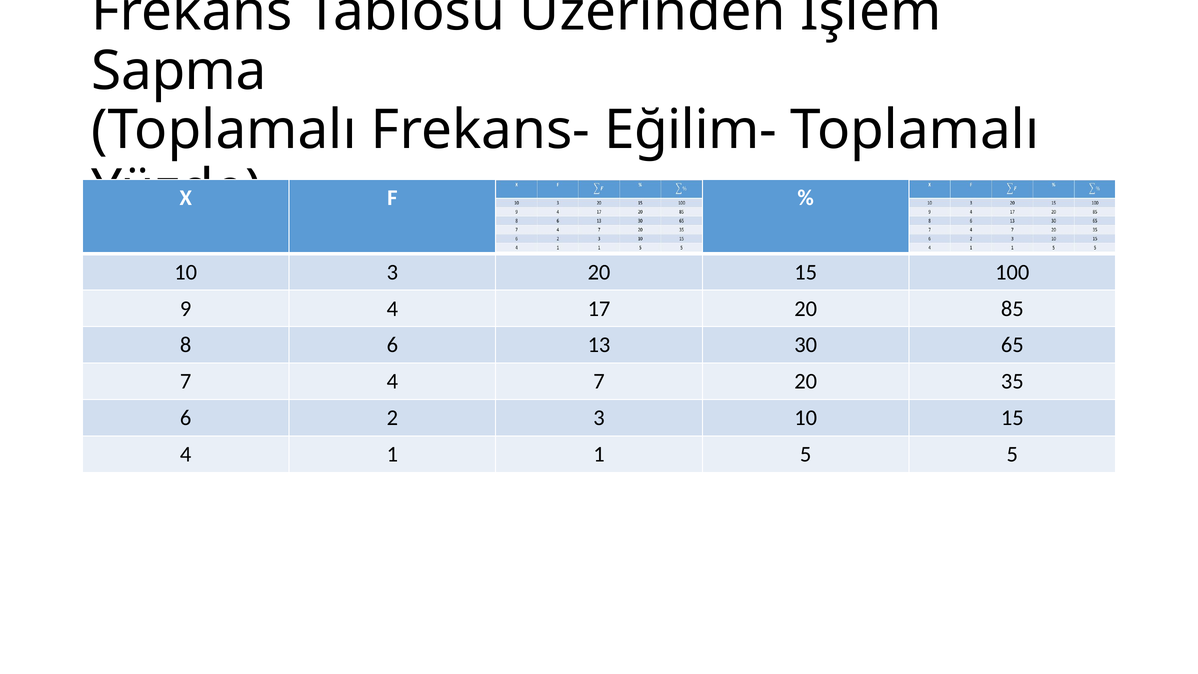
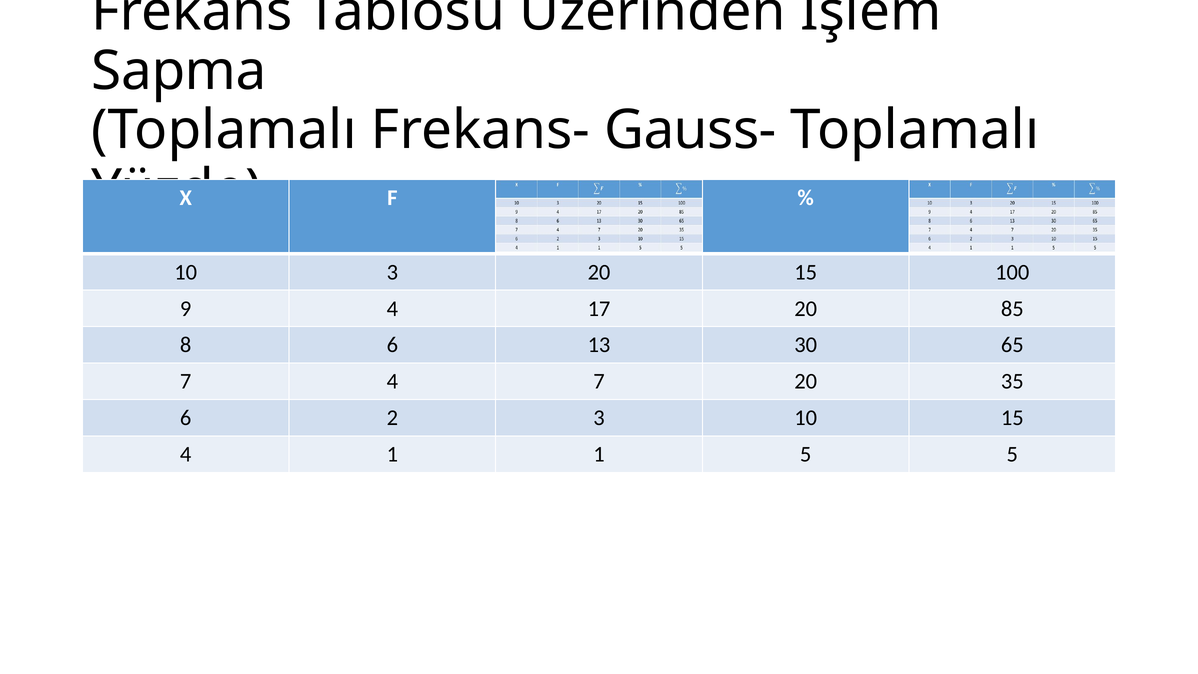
Eğilim-: Eğilim- -> Gauss- (690, 130)
